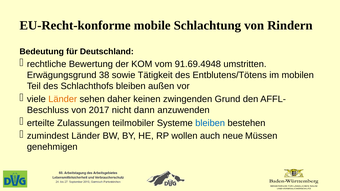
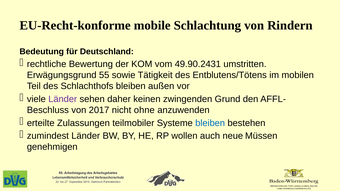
91.69.4948: 91.69.4948 -> 49.90.2431 (198, 64)
38: 38 -> 55 (104, 75)
Länder colour: orange -> purple (63, 99)
dann: dann -> ohne (144, 110)
